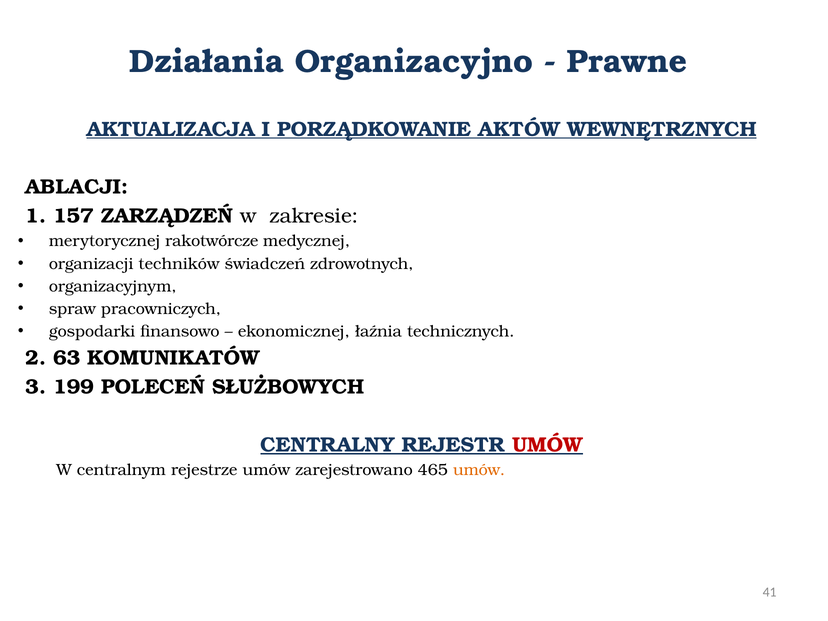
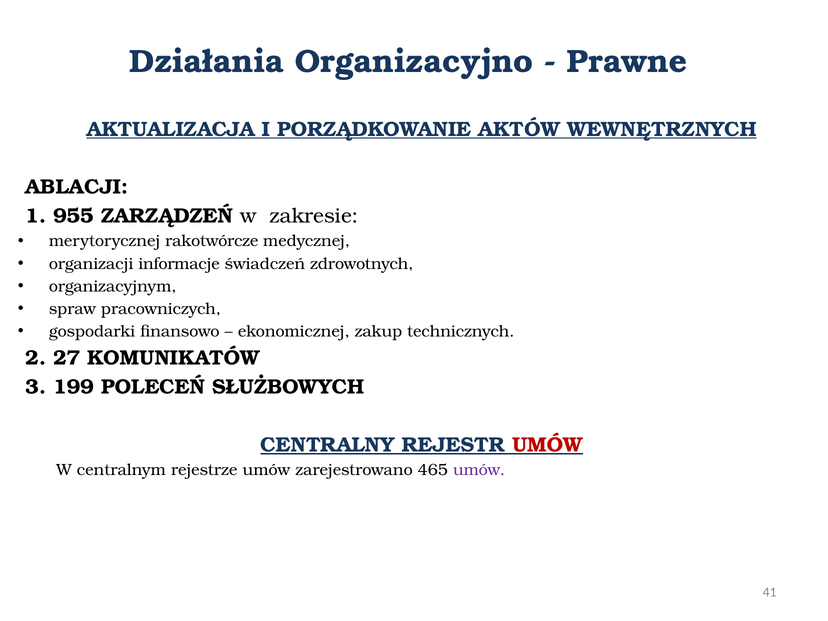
157: 157 -> 955 (74, 216)
techników: techników -> informacje (179, 264)
łaźnia: łaźnia -> zakup (378, 332)
63: 63 -> 27 (67, 358)
umów colour: orange -> purple (479, 470)
